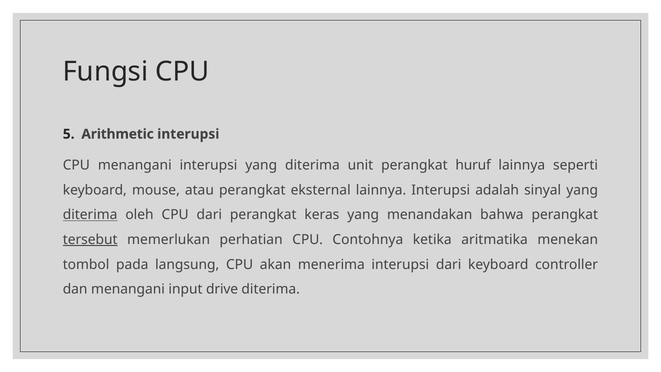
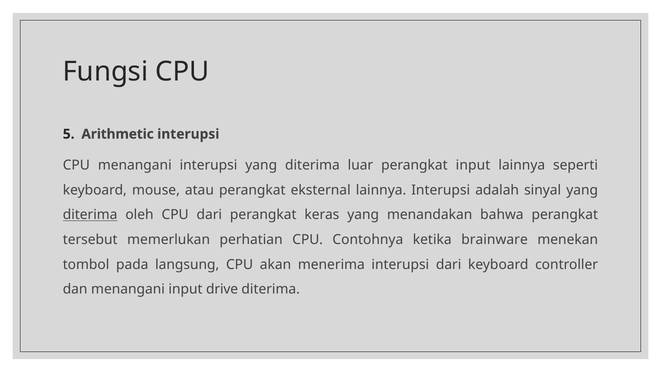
unit: unit -> luar (360, 165)
perangkat huruf: huruf -> input (473, 165)
tersebut underline: present -> none (90, 240)
aritmatika: aritmatika -> brainware (495, 240)
